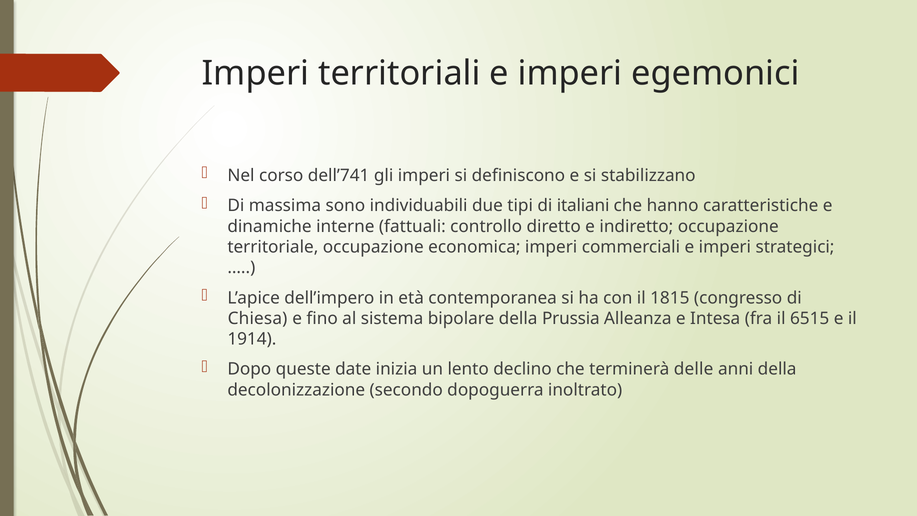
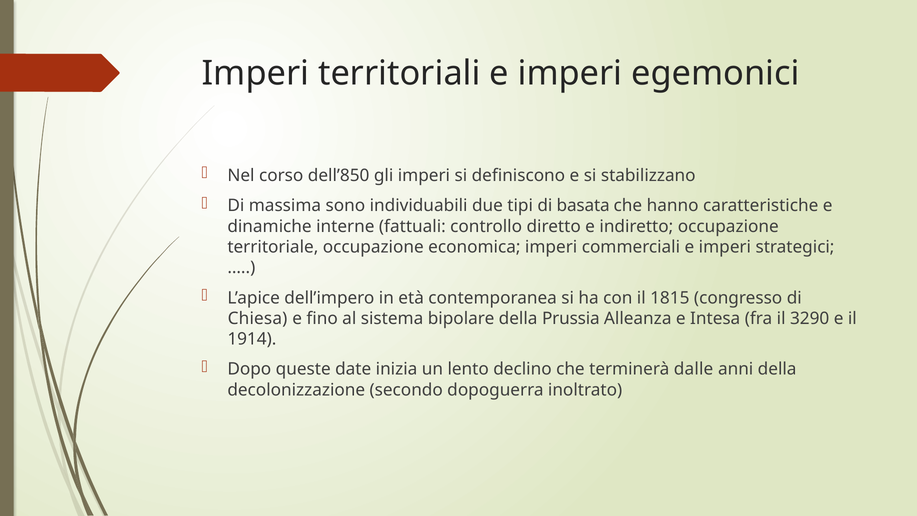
dell’741: dell’741 -> dell’850 (339, 175)
italiani: italiani -> basata (583, 206)
6515: 6515 -> 3290 (810, 318)
delle: delle -> dalle (694, 369)
